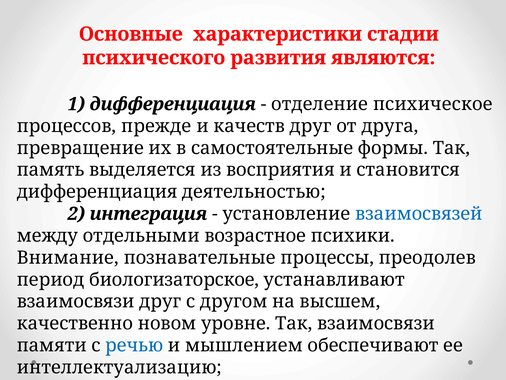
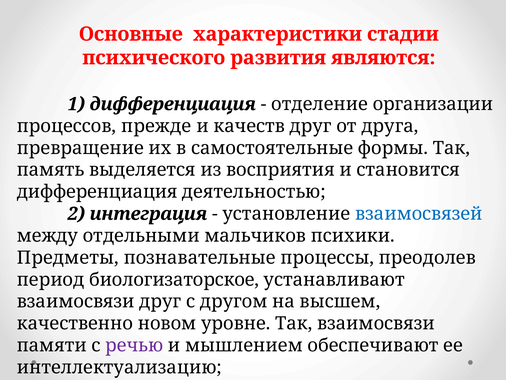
психическое: психическое -> организации (433, 104)
возрастное: возрастное -> мальчиков (255, 235)
Внимание: Внимание -> Предметы (68, 257)
речью colour: blue -> purple (134, 345)
